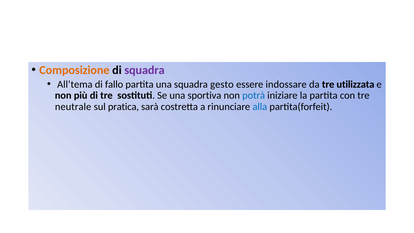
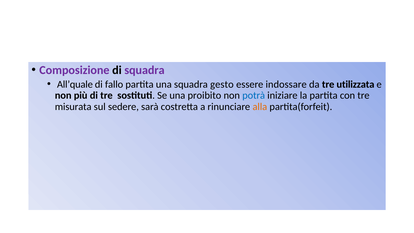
Composizione colour: orange -> purple (74, 70)
All’tema: All’tema -> All’quale (75, 84)
sportiva: sportiva -> proibito (204, 95)
neutrale: neutrale -> misurata (73, 107)
pratica: pratica -> sedere (123, 107)
alla colour: blue -> orange (260, 107)
